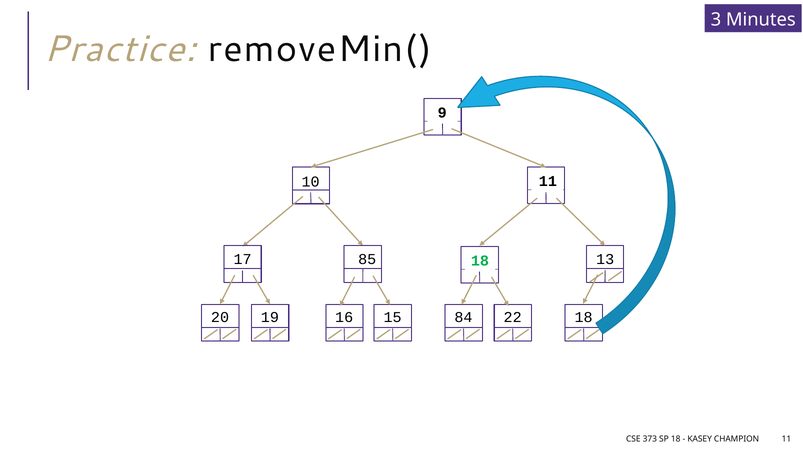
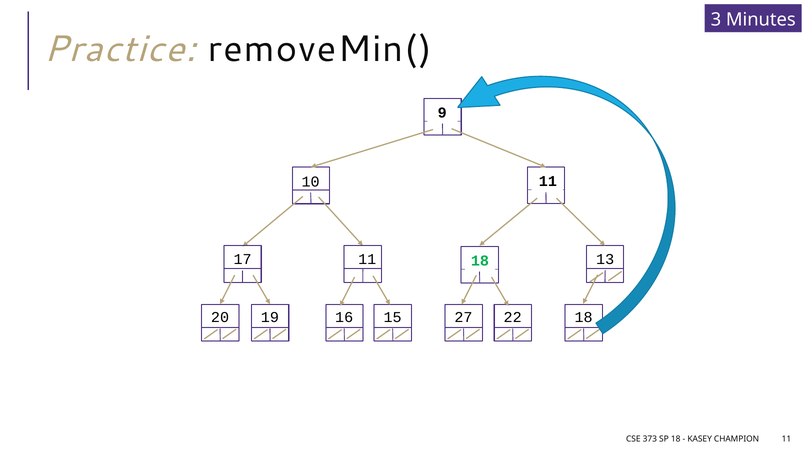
17 85: 85 -> 11 (367, 259)
84: 84 -> 27 (463, 317)
